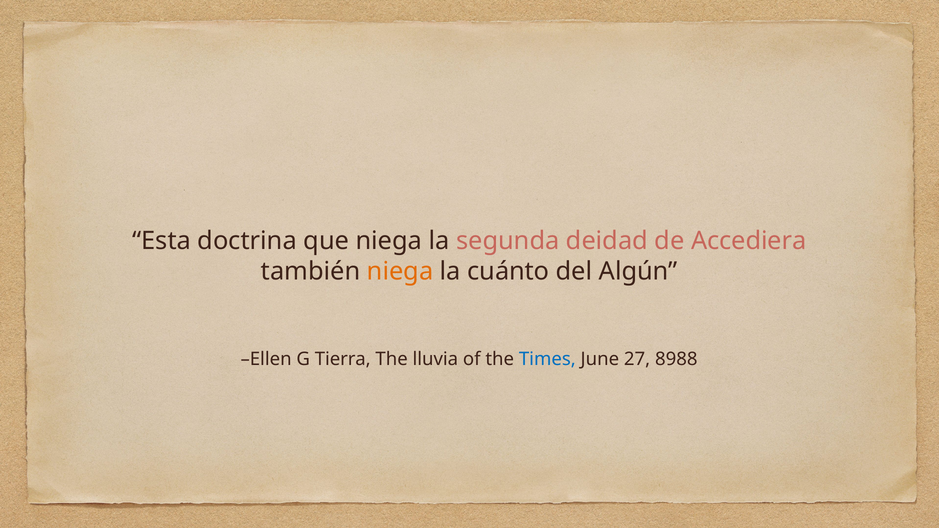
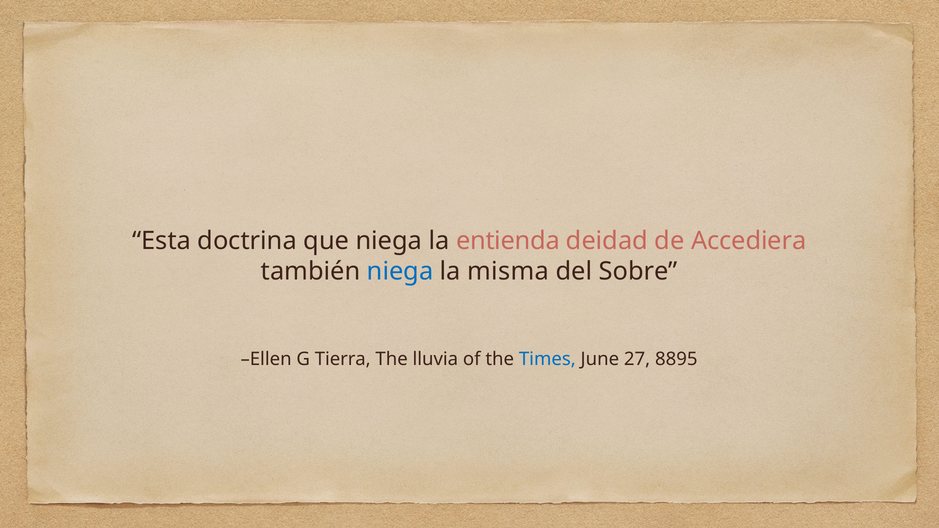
segunda: segunda -> entienda (508, 241)
niega colour: orange -> blue (400, 271)
cuánto: cuánto -> misma (508, 271)
Algún: Algún -> Sobre (638, 271)
8988: 8988 -> 8895 (676, 359)
